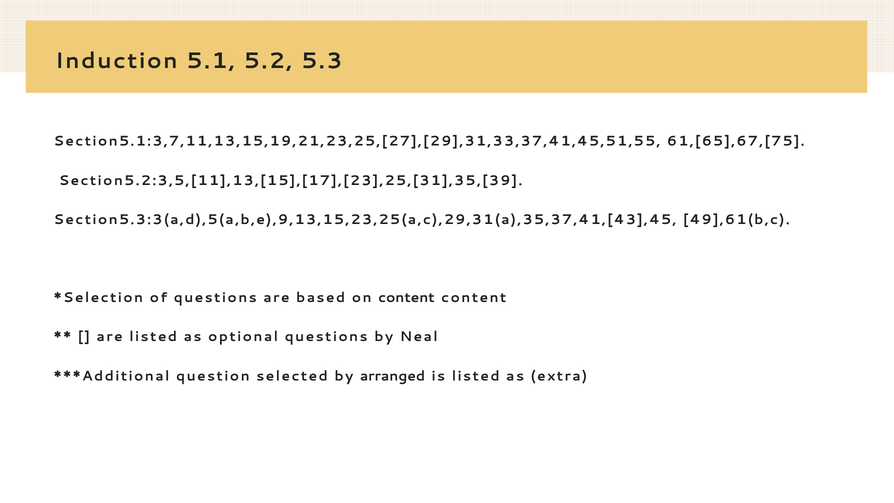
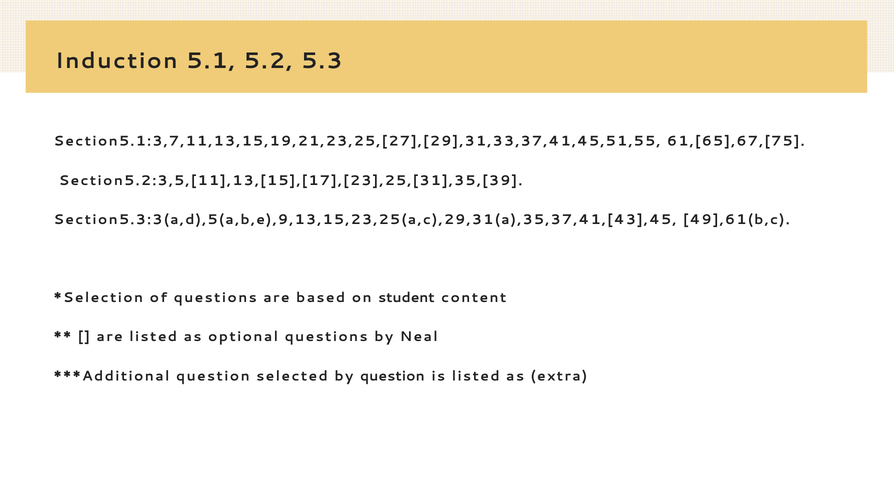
on content: content -> student (406, 298)
by arranged: arranged -> question (392, 376)
